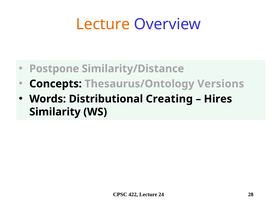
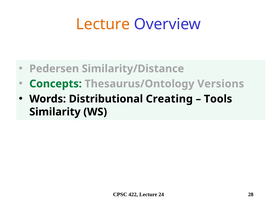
Postpone: Postpone -> Pedersen (54, 69)
Concepts colour: black -> green (56, 84)
Hires: Hires -> Tools (218, 99)
